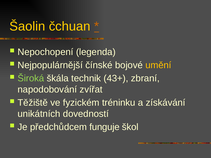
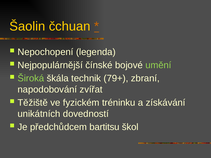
umění colour: yellow -> light green (158, 65)
43+: 43+ -> 79+ (116, 78)
funguje: funguje -> bartitsu (104, 127)
